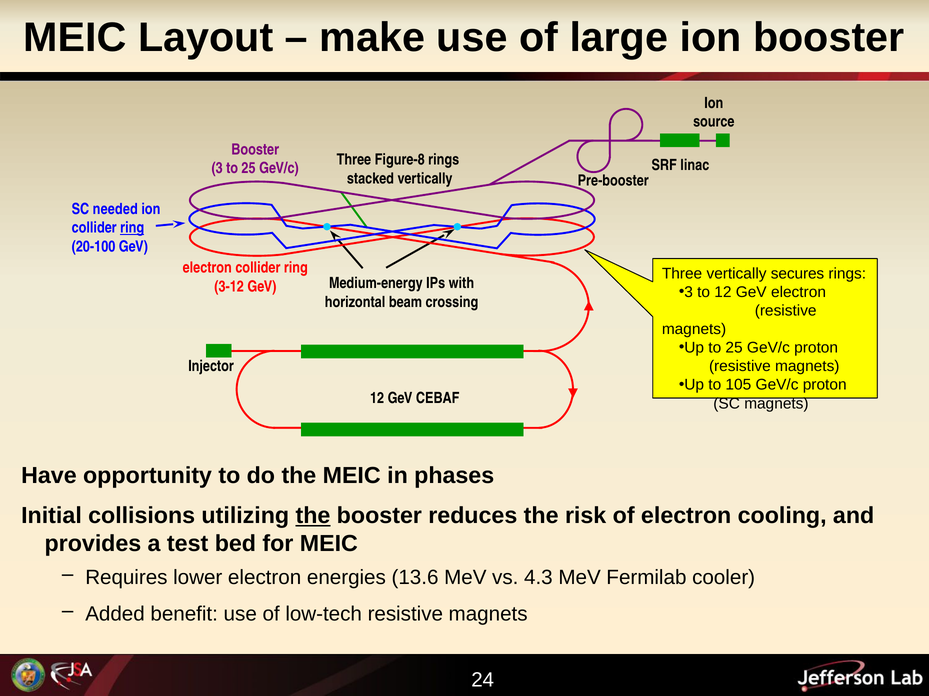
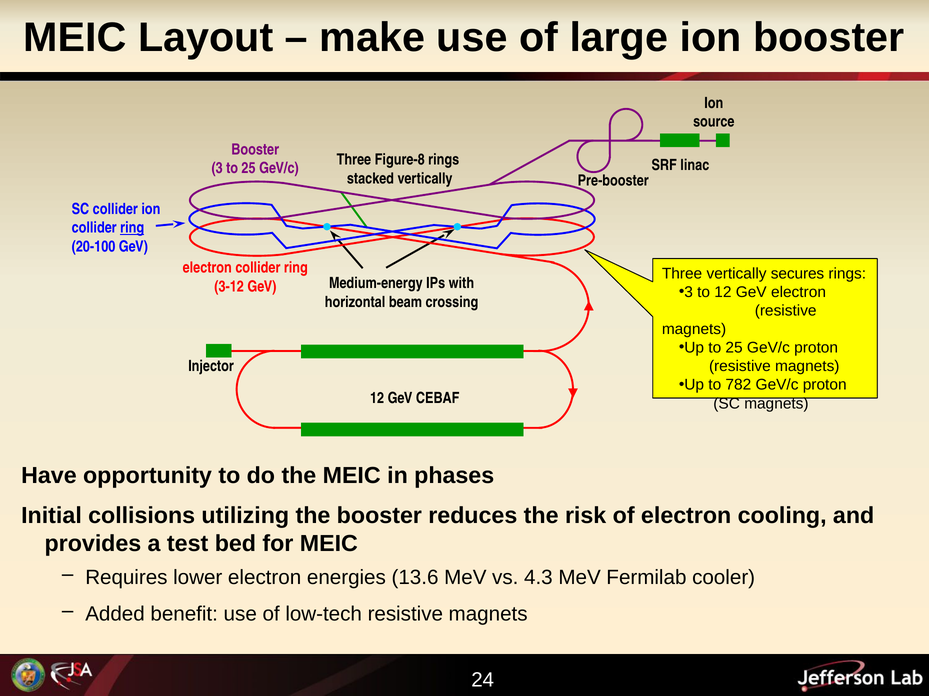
SC needed: needed -> collider (115, 210)
105: 105 -> 782 (738, 385)
the underline: present -> none (313, 516)
